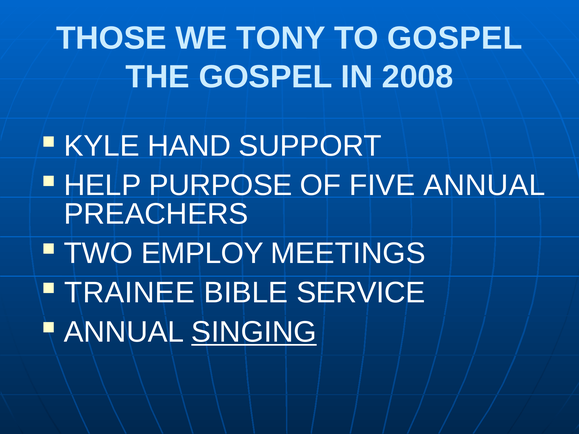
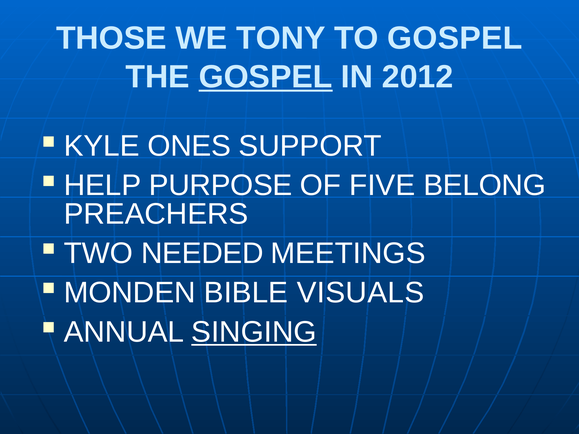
GOSPEL underline: none -> present (266, 77)
2008: 2008 -> 2012 (418, 77)
HAND: HAND -> ONES (189, 146)
FIVE ANNUAL: ANNUAL -> BELONG (485, 186)
EMPLOY: EMPLOY -> NEEDED (202, 253)
TRAINEE: TRAINEE -> MONDEN (130, 293)
SERVICE: SERVICE -> VISUALS (361, 293)
